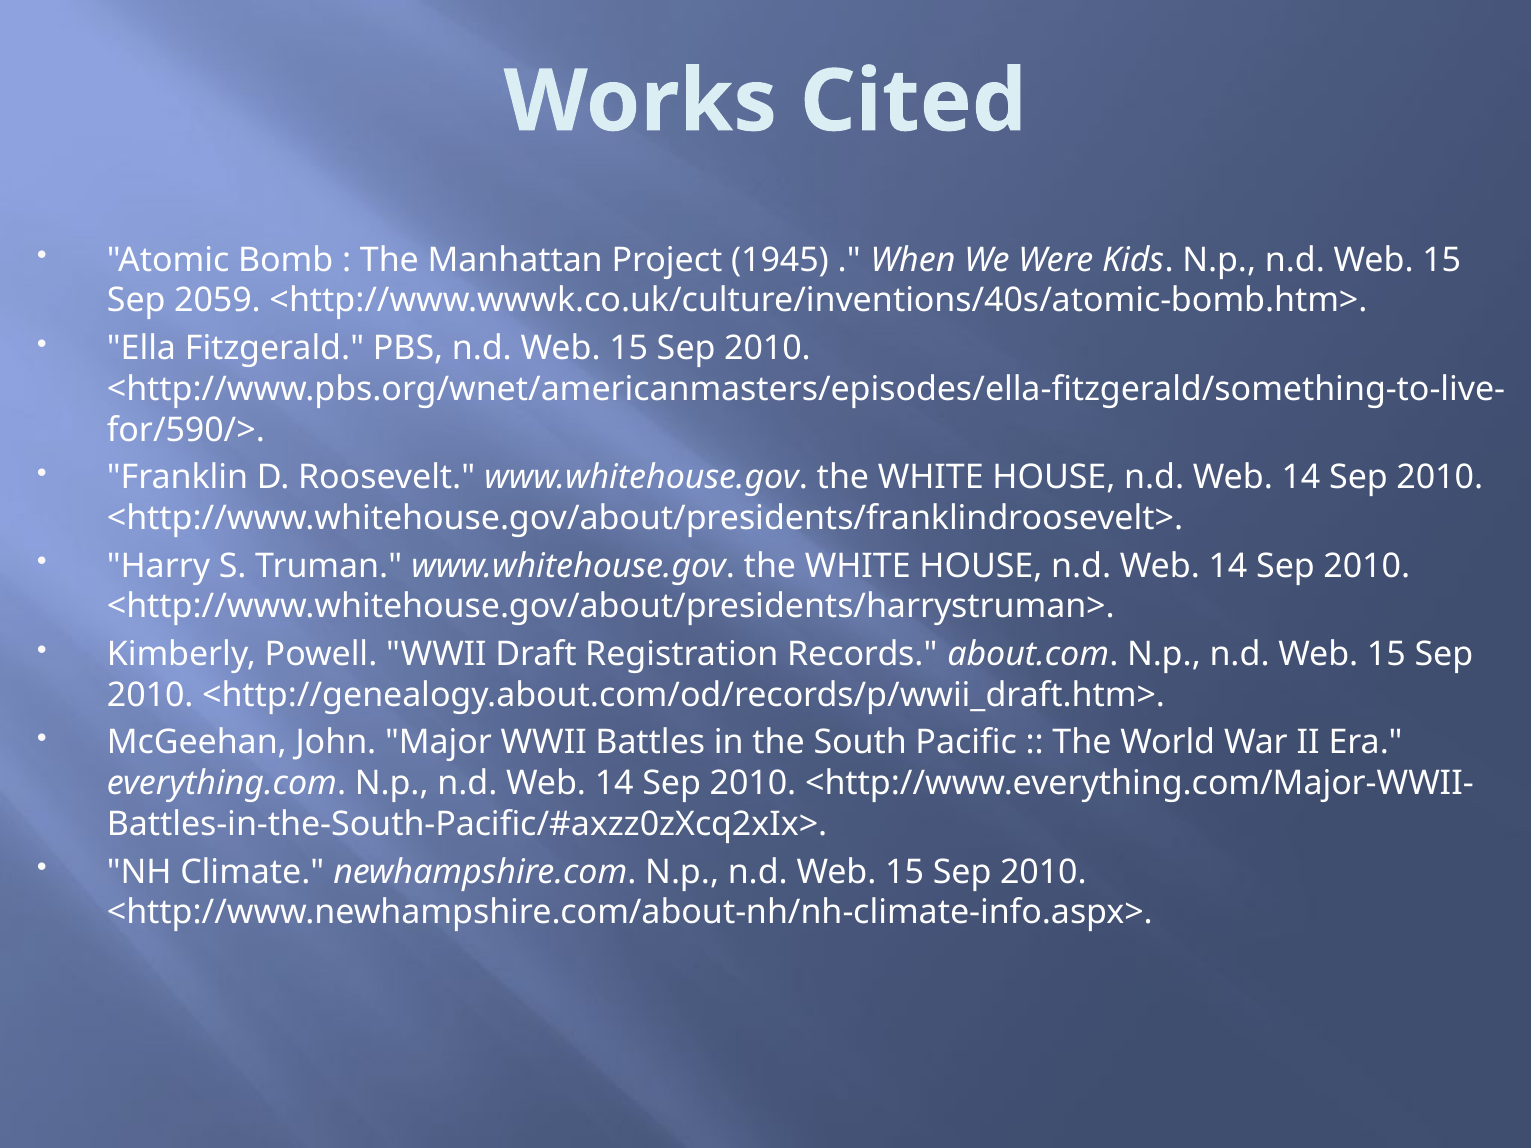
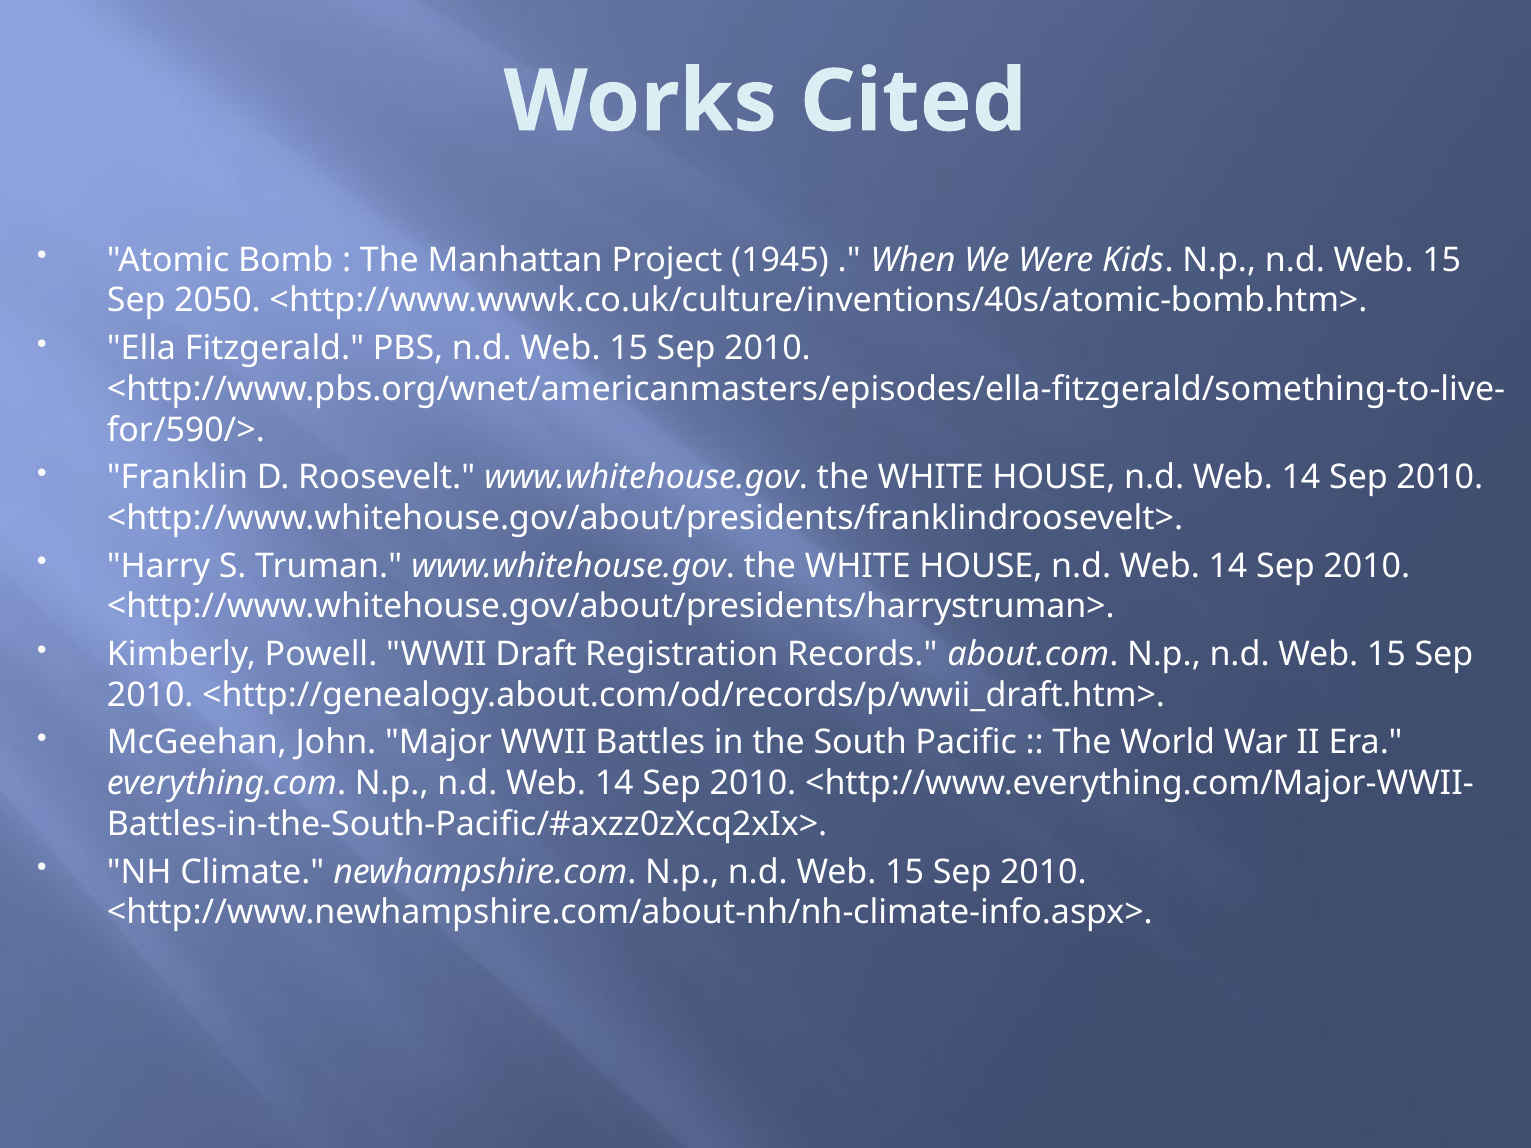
2059: 2059 -> 2050 (218, 301)
